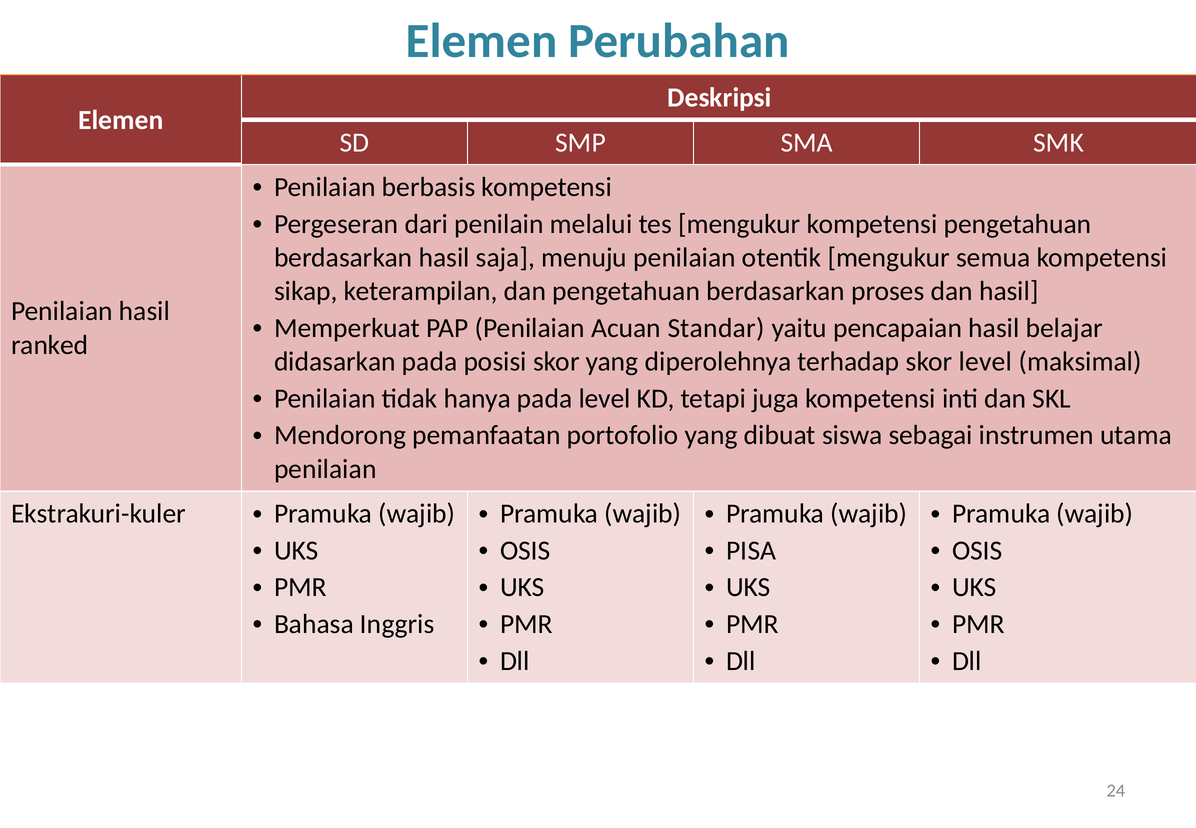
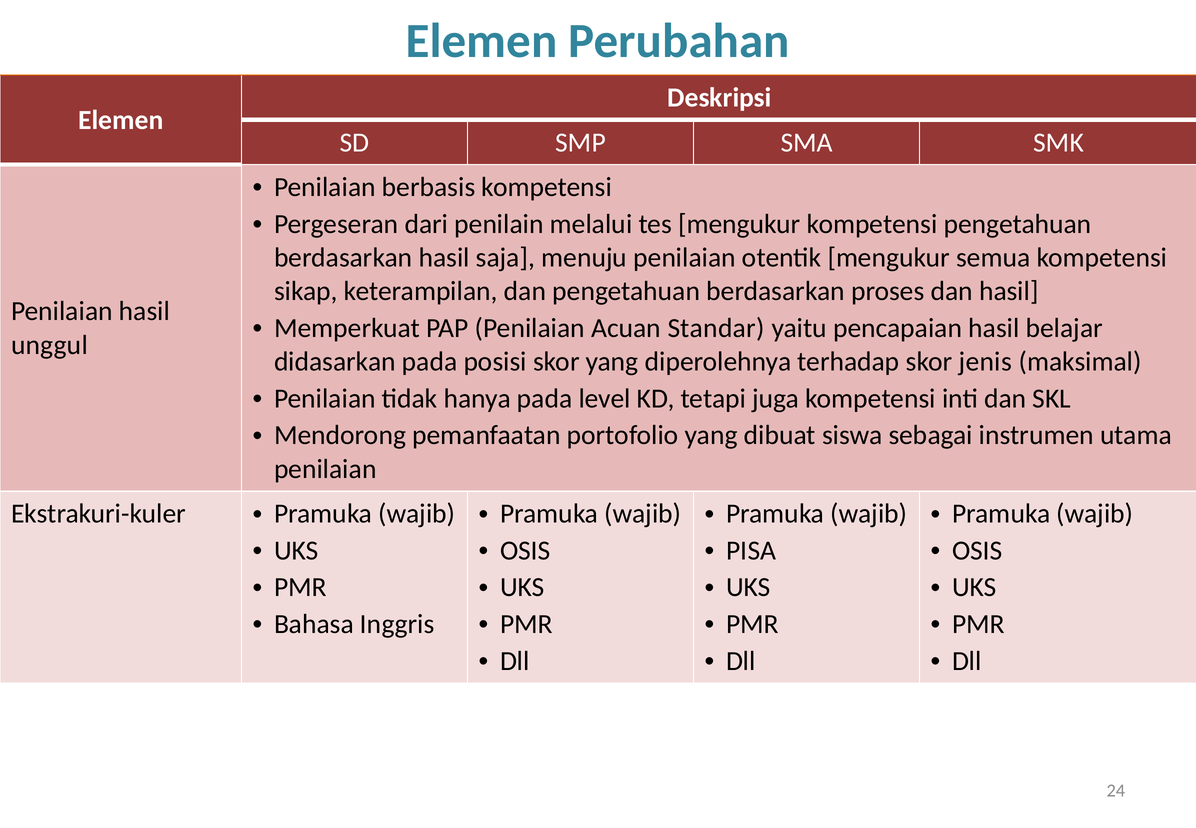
ranked: ranked -> unggul (49, 345)
skor level: level -> jenis (985, 362)
